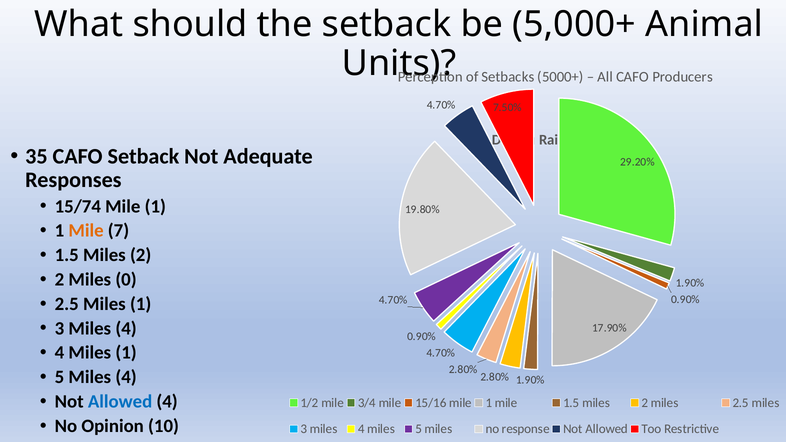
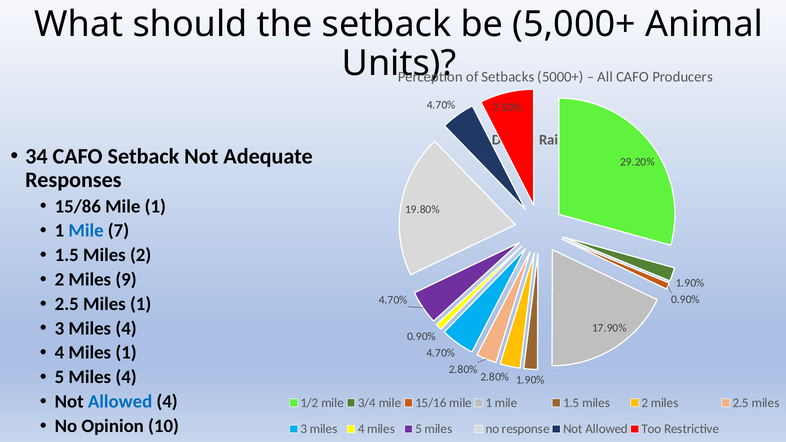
35: 35 -> 34 (36, 156)
15/74: 15/74 -> 15/86 (78, 206)
Mile colour: orange -> blue (86, 231)
0: 0 -> 9 (126, 280)
